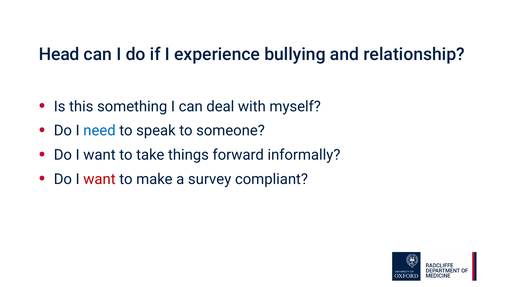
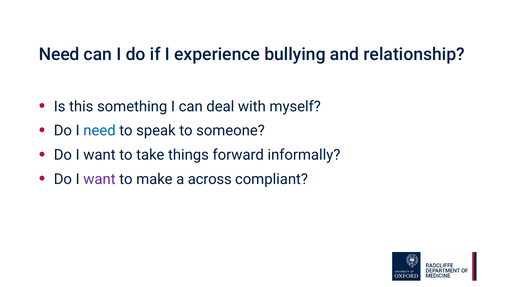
Head: Head -> Need (59, 54)
want colour: red -> purple (99, 179)
survey: survey -> across (210, 179)
